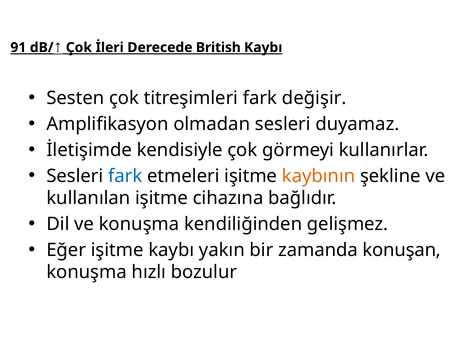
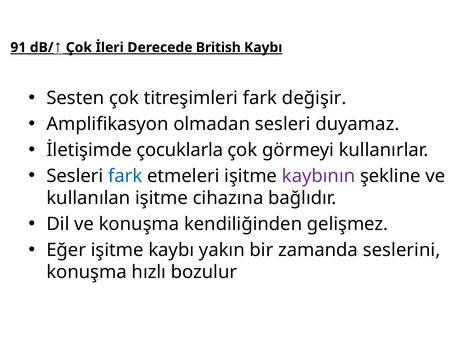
kendisiyle: kendisiyle -> çocuklarla (180, 150)
kaybının colour: orange -> purple (319, 176)
konuşan: konuşan -> seslerini (402, 250)
